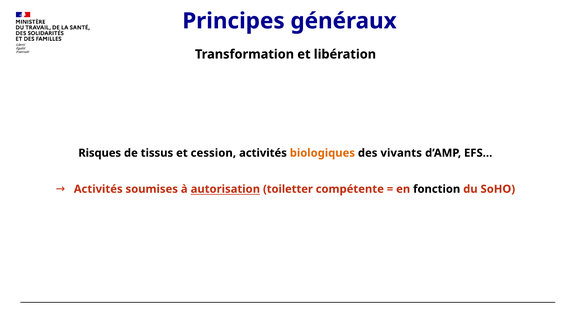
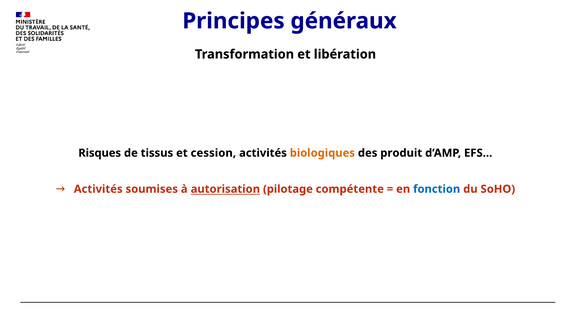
vivants: vivants -> produit (401, 153)
toiletter: toiletter -> pilotage (288, 189)
fonction colour: black -> blue (437, 189)
